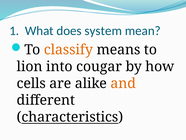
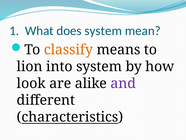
into cougar: cougar -> system (99, 66)
cells: cells -> look (31, 83)
and colour: orange -> purple (123, 83)
